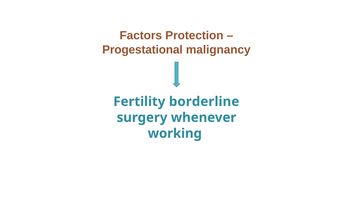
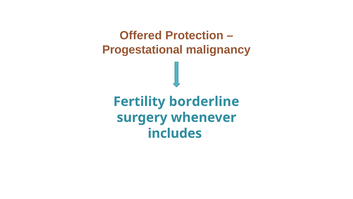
Factors: Factors -> Offered (141, 35)
working: working -> includes (175, 133)
